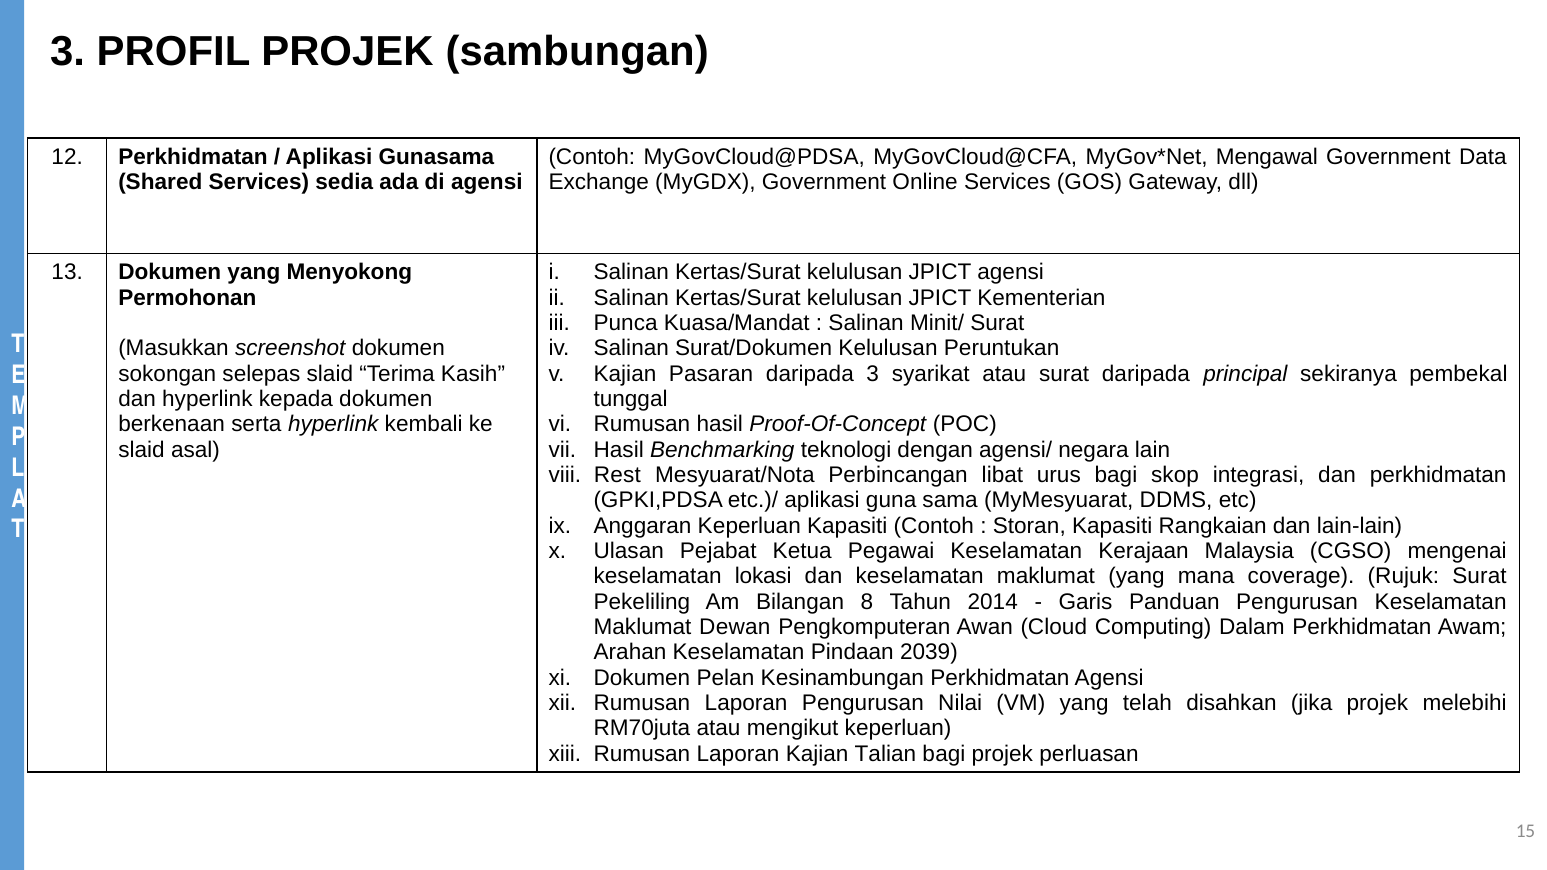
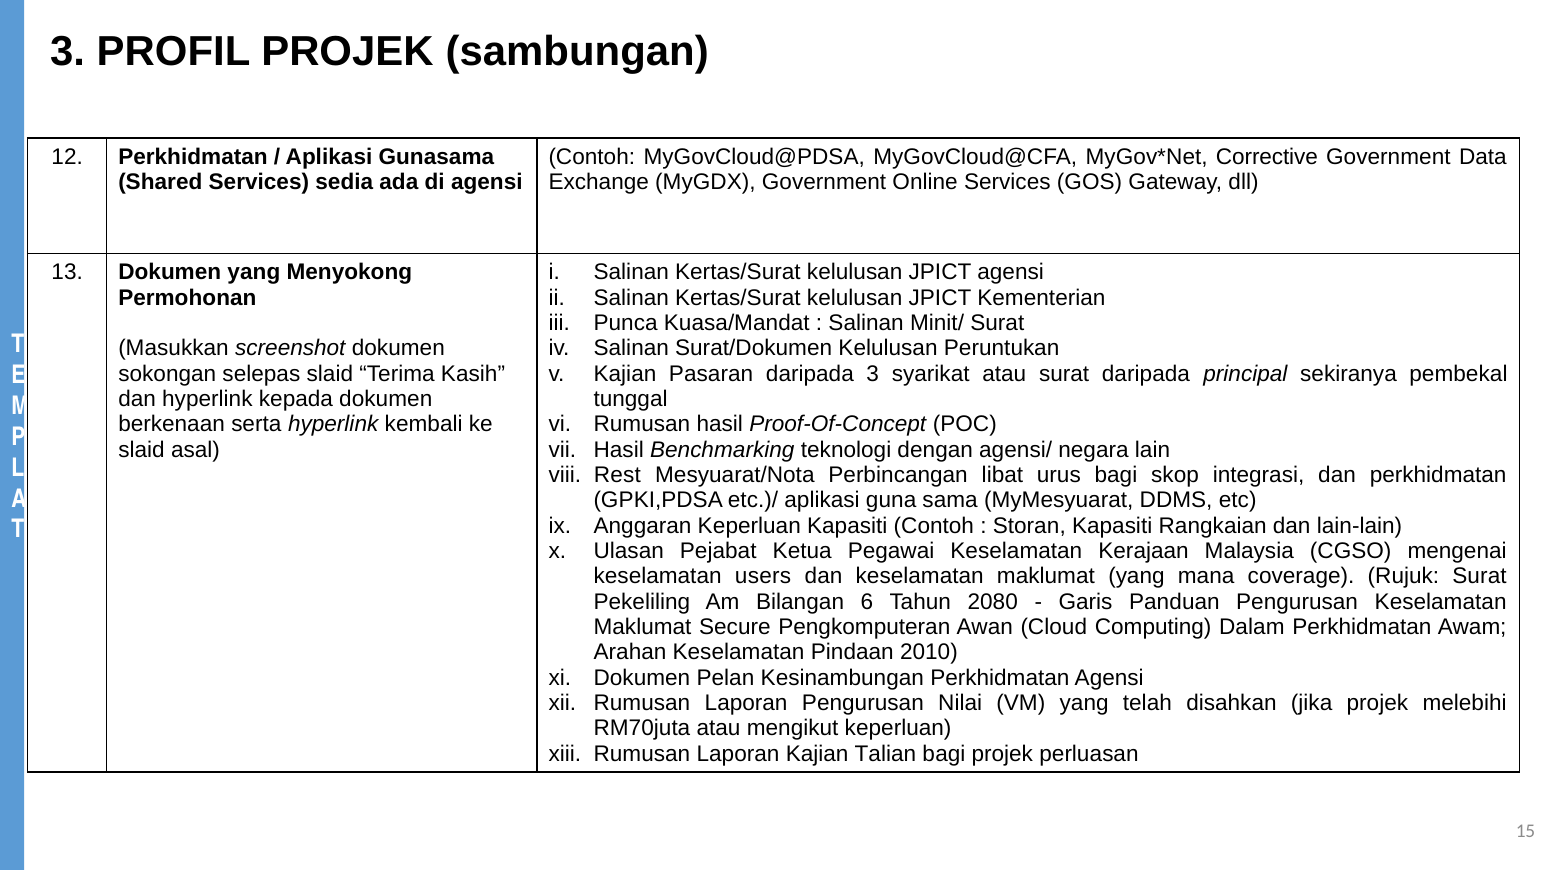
Mengawal: Mengawal -> Corrective (1267, 157)
lokasi: lokasi -> users (763, 577)
8: 8 -> 6 (867, 602)
2014: 2014 -> 2080 (993, 602)
Dewan: Dewan -> Secure (735, 627)
2039: 2039 -> 2010 (929, 653)
